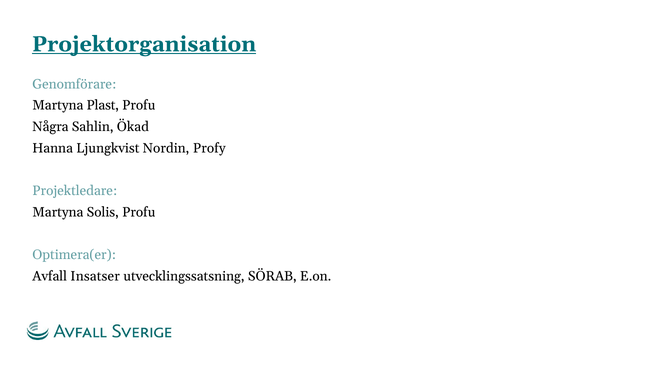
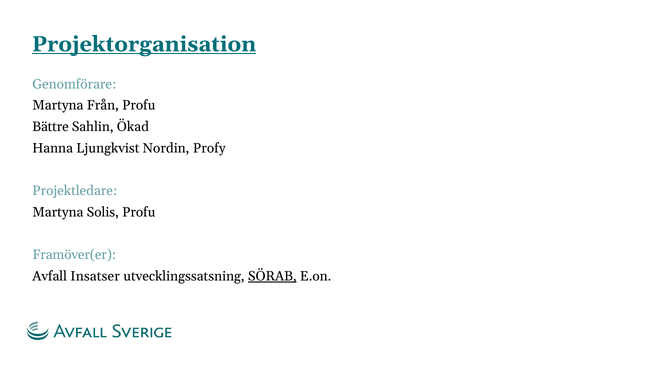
Plast: Plast -> Från (103, 105)
Några: Några -> Bättre (50, 127)
Optimera(er: Optimera(er -> Framöver(er (74, 255)
SÖRAB underline: none -> present (272, 276)
